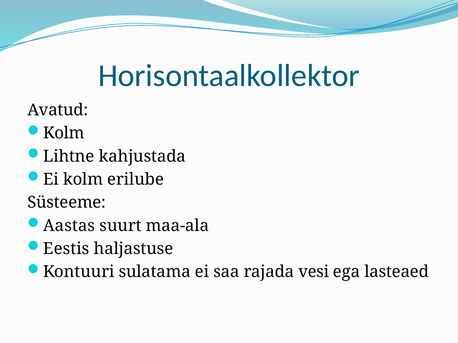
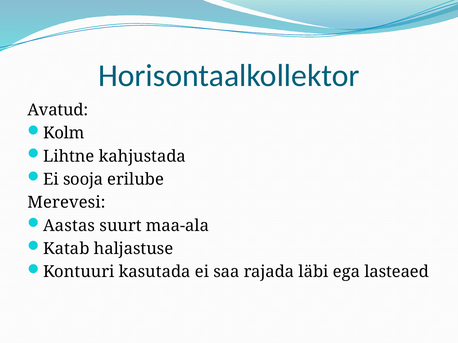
Ei kolm: kolm -> sooja (83, 180)
Süsteeme: Süsteeme -> Merevesi (67, 203)
Eestis: Eestis -> Katab (66, 249)
sulatama: sulatama -> kasutada (155, 272)
vesi: vesi -> läbi (314, 272)
